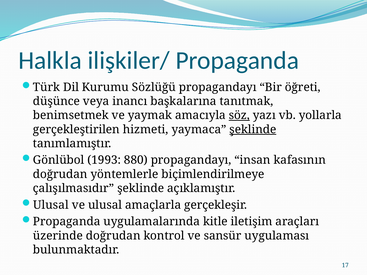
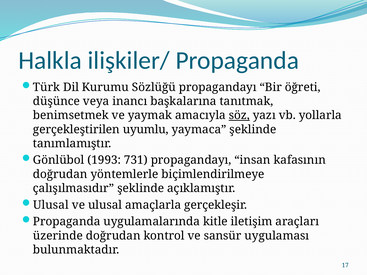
hizmeti: hizmeti -> uyumlu (146, 130)
şeklinde underline: present -> none (253, 130)
880: 880 -> 731 (136, 160)
